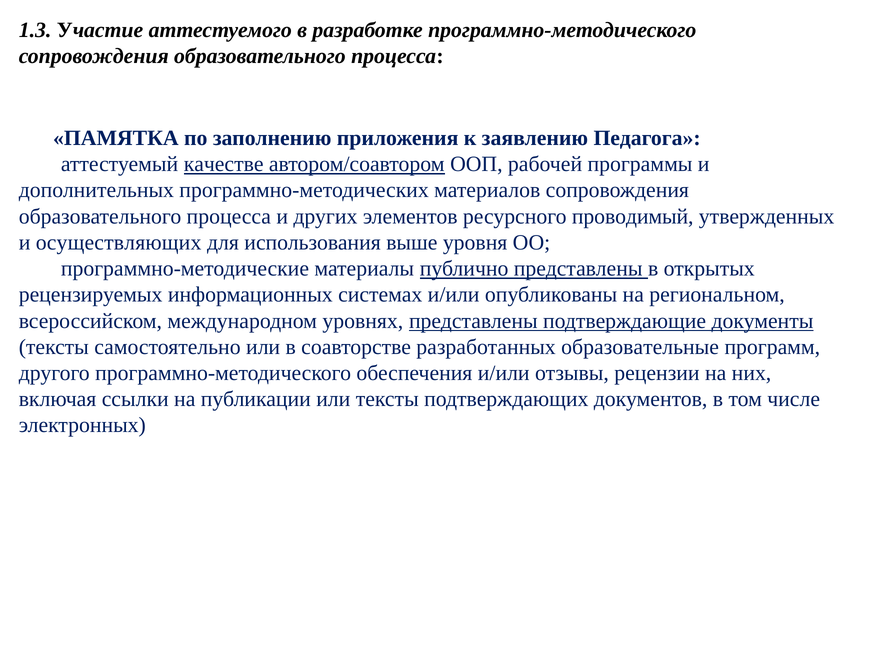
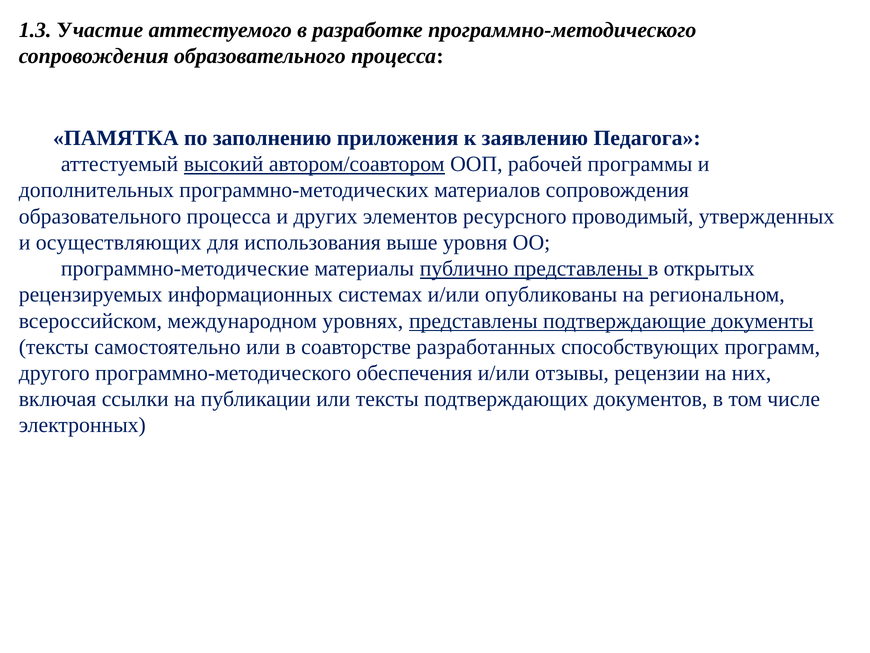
качестве: качестве -> высокий (224, 164)
образовательные: образовательные -> способствующих (640, 347)
